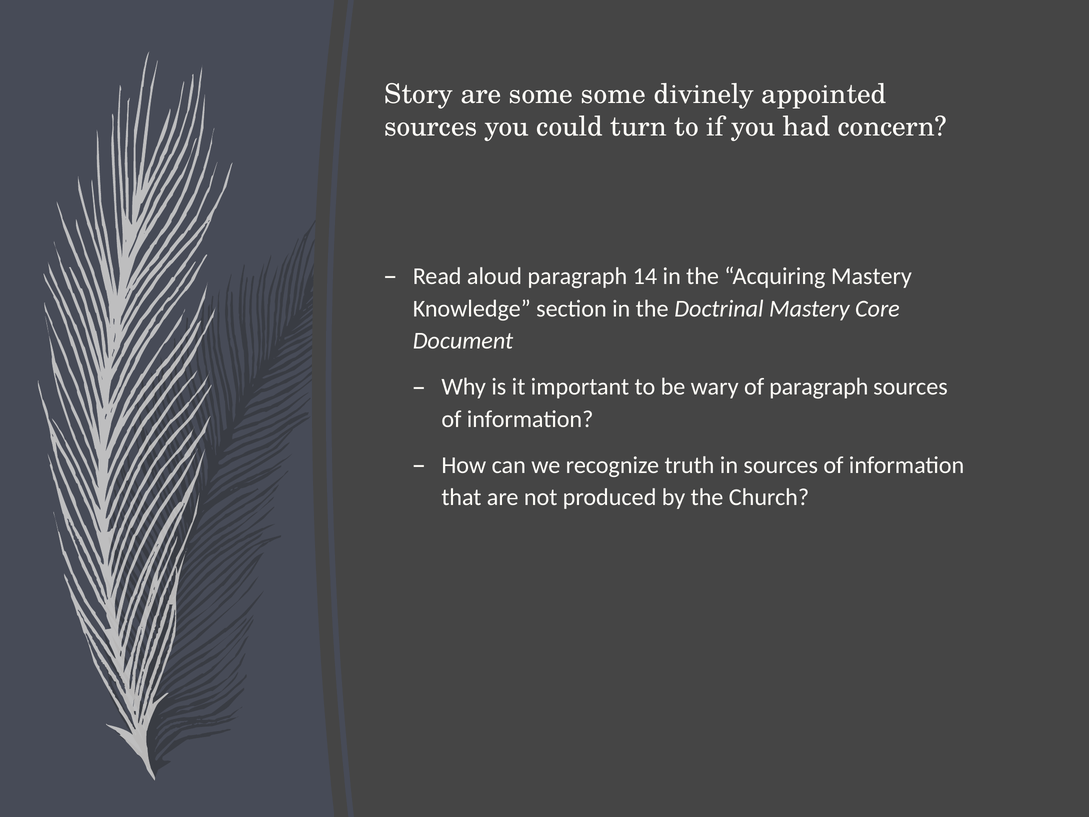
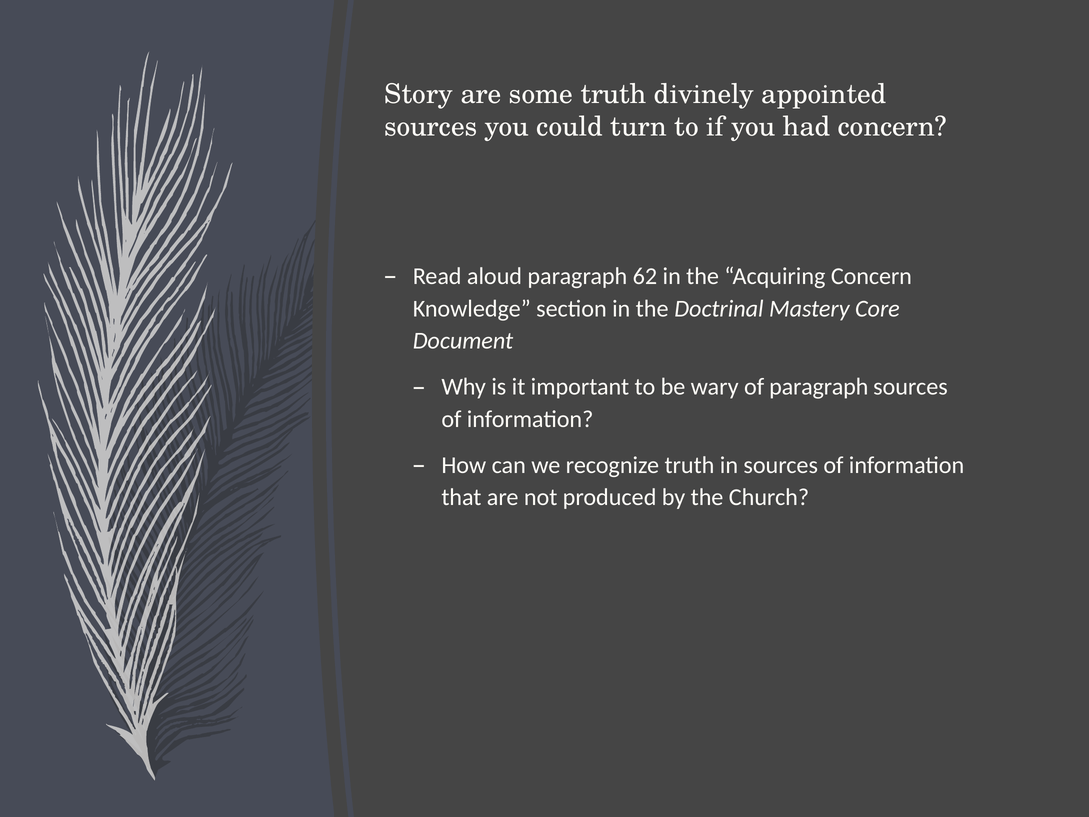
some some: some -> truth (614, 94)
14: 14 -> 62 (645, 276)
Acquiring Mastery: Mastery -> Concern (871, 276)
